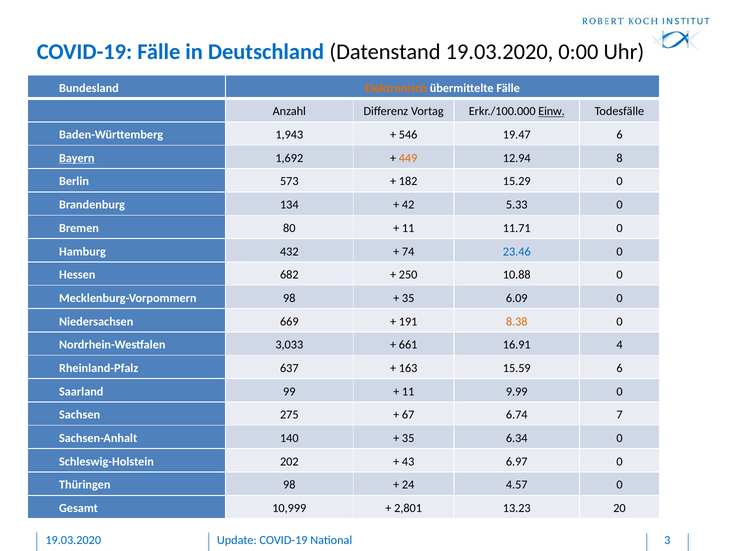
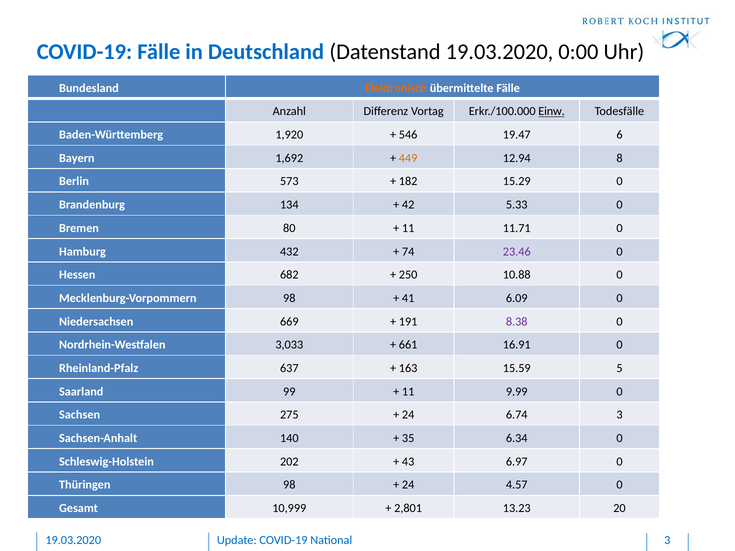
1,943: 1,943 -> 1,920 (289, 135)
Bayern underline: present -> none (77, 158)
23.46 colour: blue -> purple (517, 252)
35: 35 -> 41 (408, 298)
8.38 colour: orange -> purple (517, 322)
16.91 4: 4 -> 0 (620, 345)
15.59 6: 6 -> 5 (620, 368)
67: 67 -> 24 (408, 415)
6.74 7: 7 -> 3 (620, 415)
